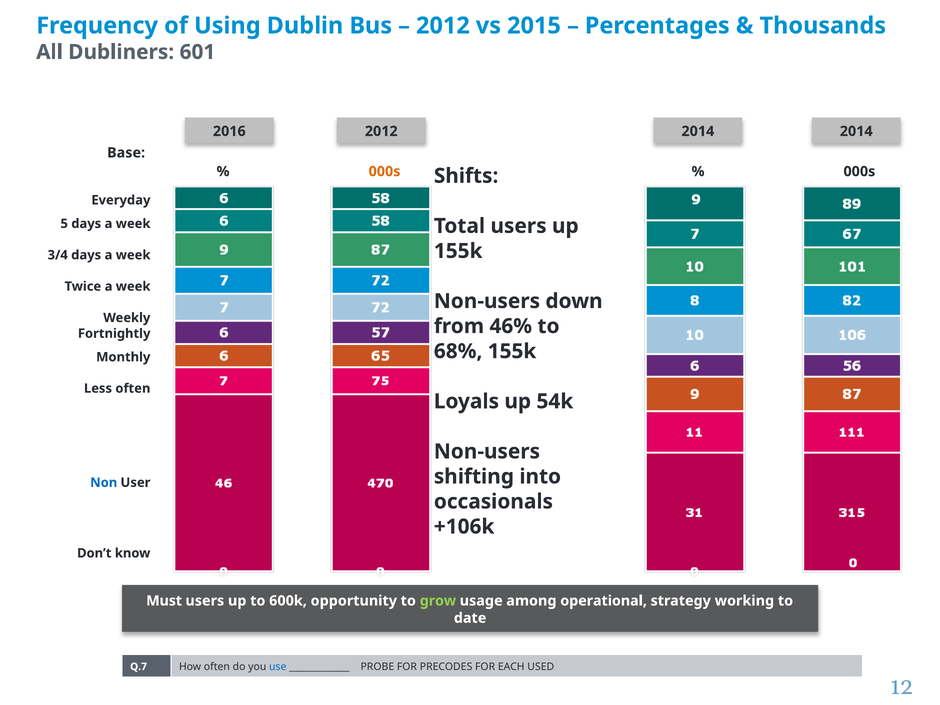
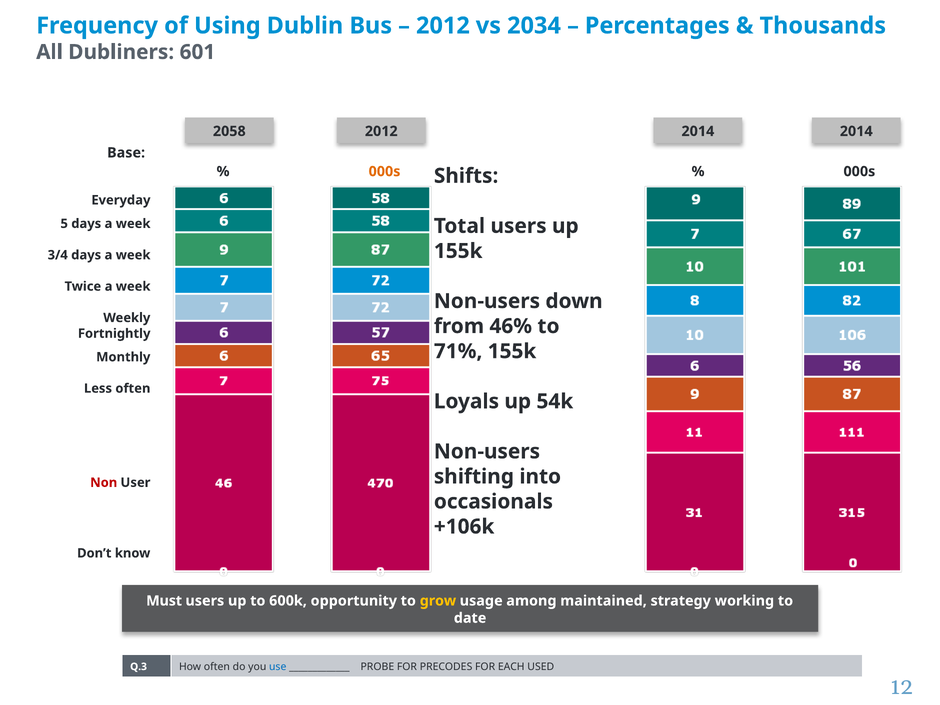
2015: 2015 -> 2034 (534, 26)
2016: 2016 -> 2058 (229, 131)
68%: 68% -> 71% (458, 351)
Non colour: blue -> red (104, 483)
grow colour: light green -> yellow (438, 601)
operational: operational -> maintained (604, 601)
Q.7: Q.7 -> Q.3 (139, 667)
